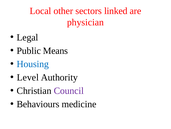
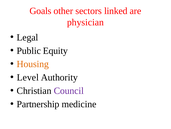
Local: Local -> Goals (40, 11)
Means: Means -> Equity (55, 50)
Housing colour: blue -> orange (33, 64)
Behaviours: Behaviours -> Partnership (38, 104)
